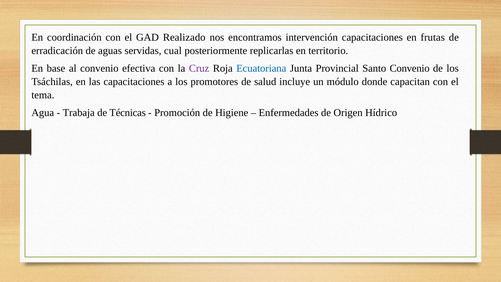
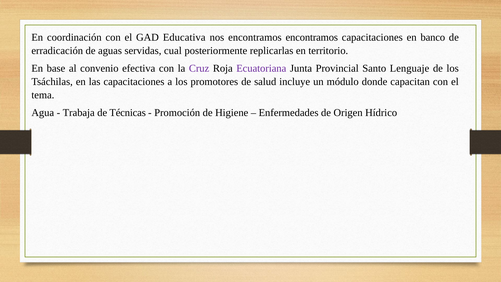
Realizado: Realizado -> Educativa (184, 37)
encontramos intervención: intervención -> encontramos (312, 37)
frutas: frutas -> banco (433, 37)
Ecuatoriana colour: blue -> purple (261, 68)
Santo Convenio: Convenio -> Lenguaje (410, 68)
